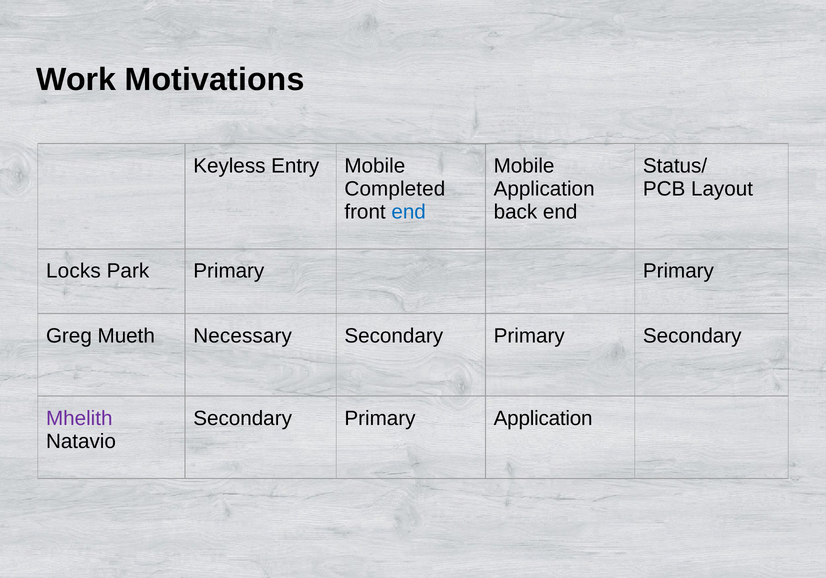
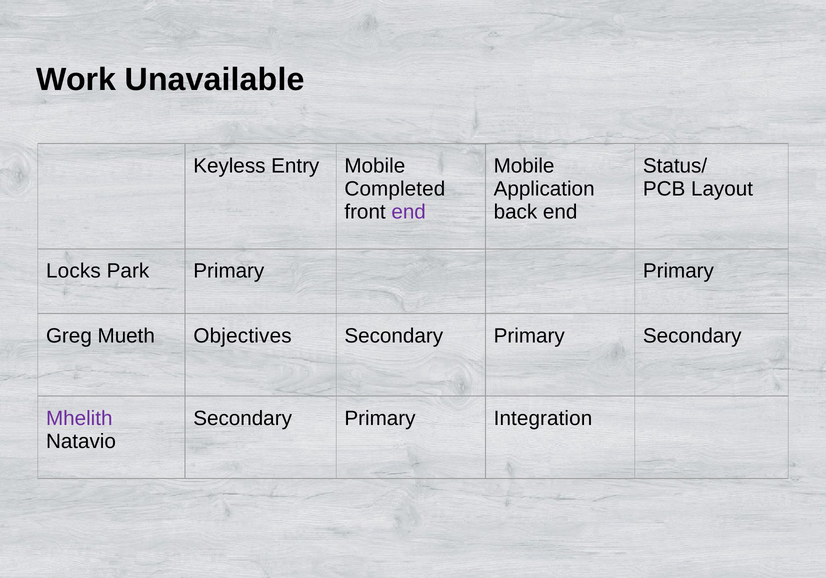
Motivations: Motivations -> Unavailable (215, 80)
end colour: blue -> purple (409, 212)
Necessary: Necessary -> Objectives (243, 336)
Primary Application: Application -> Integration (543, 418)
